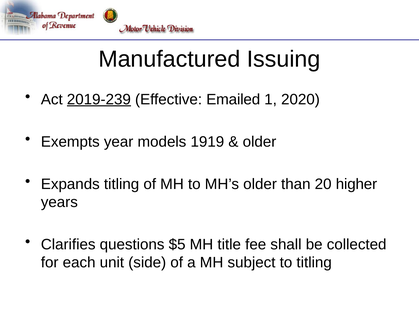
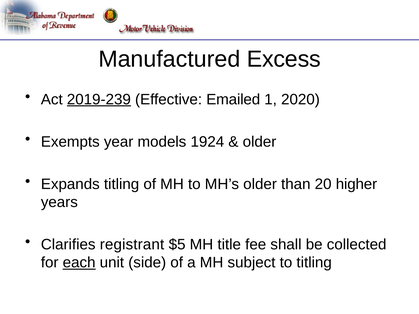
Issuing: Issuing -> Excess (284, 59)
1919: 1919 -> 1924 (207, 142)
questions: questions -> registrant (132, 245)
each underline: none -> present (79, 263)
